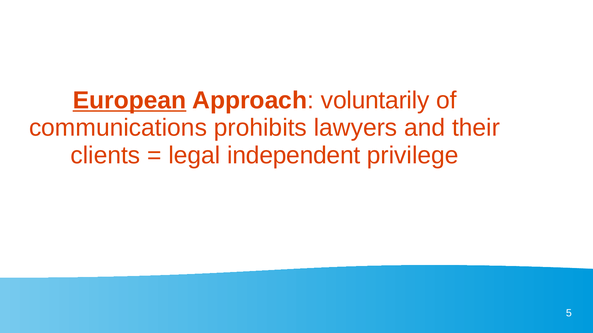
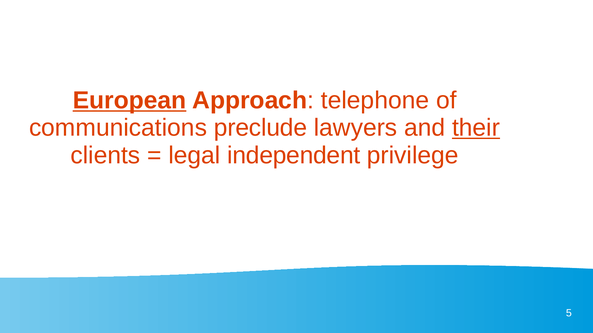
voluntarily: voluntarily -> telephone (375, 101)
prohibits: prohibits -> preclude (260, 128)
their underline: none -> present (476, 128)
